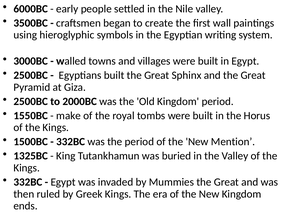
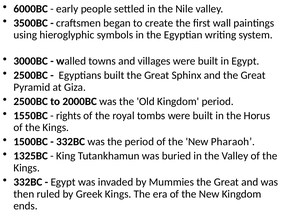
make: make -> rights (69, 116)
Mention: Mention -> Pharaoh (233, 142)
